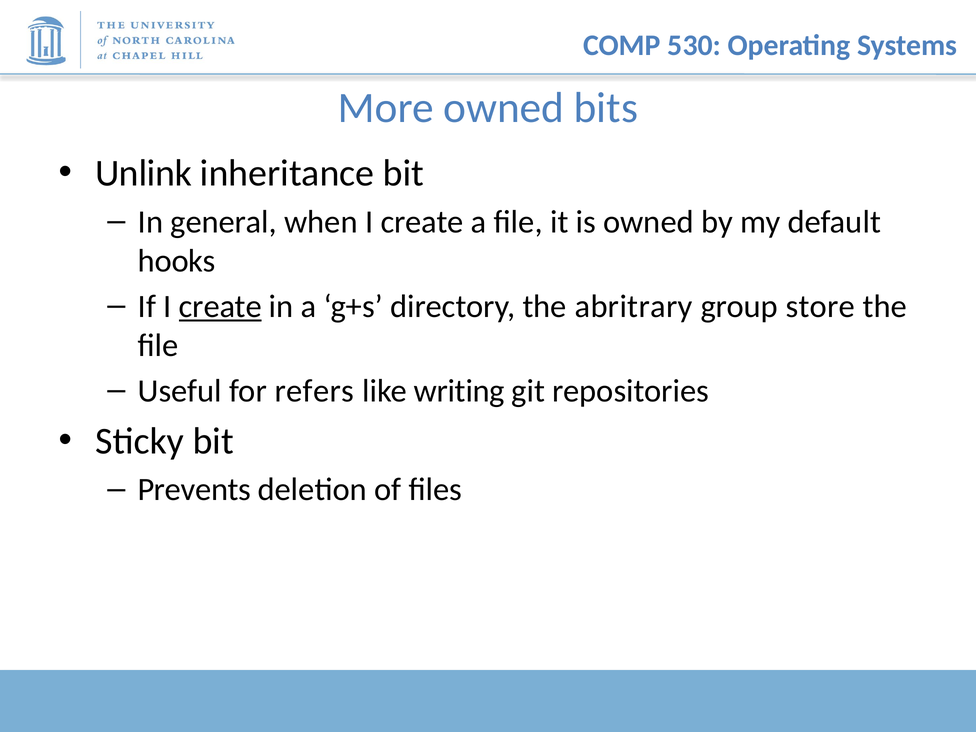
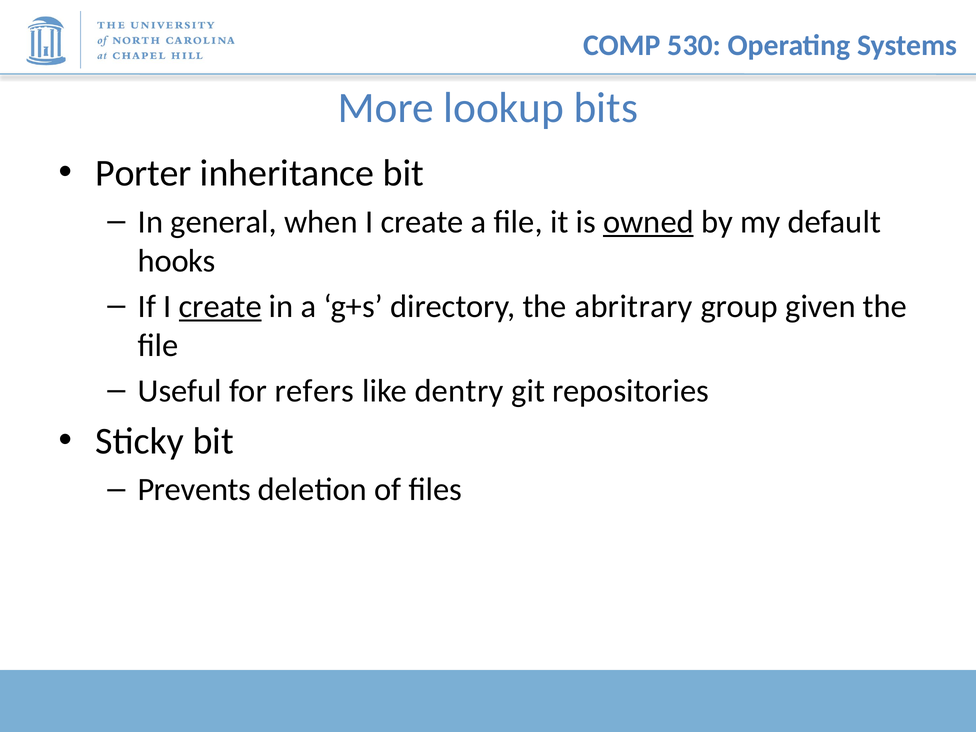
More owned: owned -> lookup (504, 108)
Unlink: Unlink -> Porter (143, 173)
owned underline: none -> present (648, 222)
store: store -> given (821, 306)
writing: writing -> dentry (459, 391)
